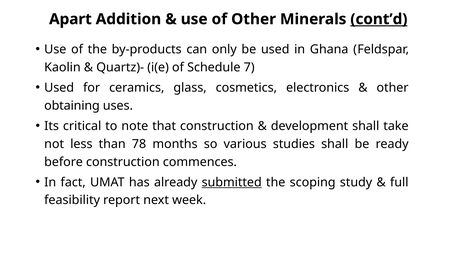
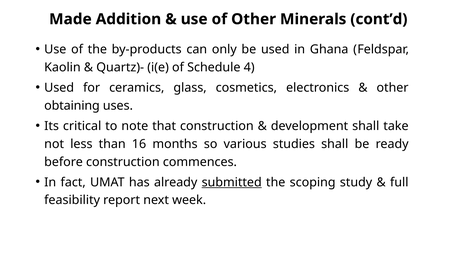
Apart: Apart -> Made (70, 19)
cont’d underline: present -> none (379, 19)
7: 7 -> 4 (249, 67)
78: 78 -> 16 (139, 144)
